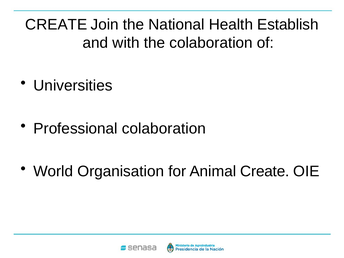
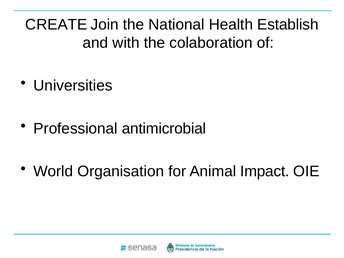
Professional colaboration: colaboration -> antimicrobial (164, 128)
Animal Create: Create -> Impact (265, 171)
